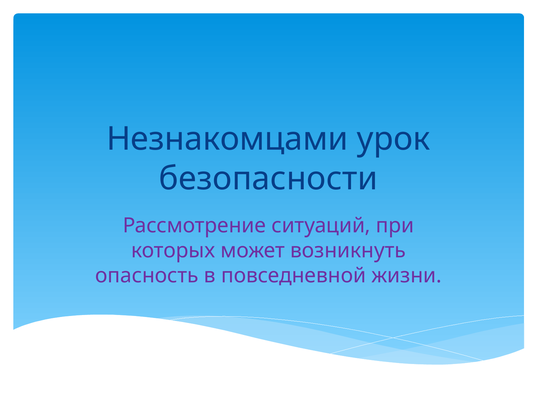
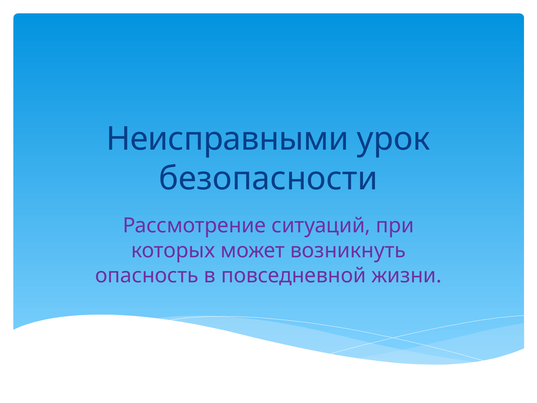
Незнакомцами: Незнакомцами -> Неисправными (227, 139)
